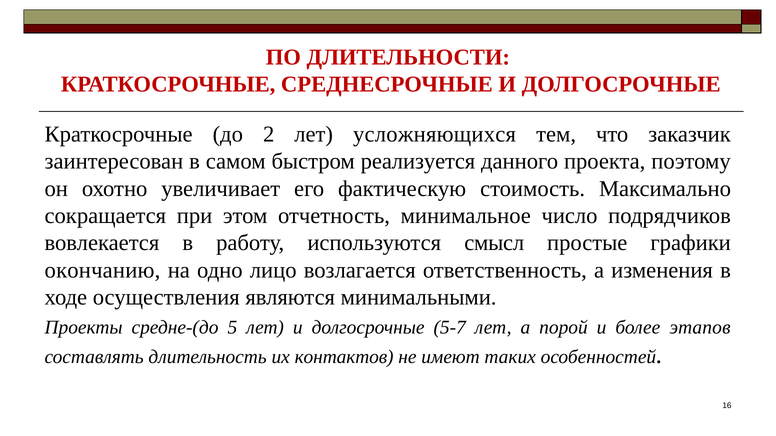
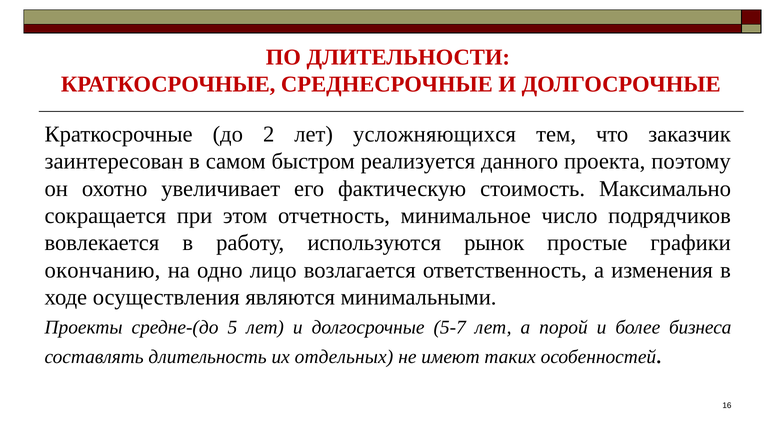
смысл: смысл -> рынок (494, 243)
этапов: этапов -> бизнеса (700, 328)
контактов: контактов -> отдельных (344, 357)
